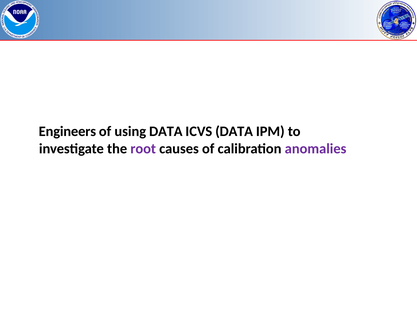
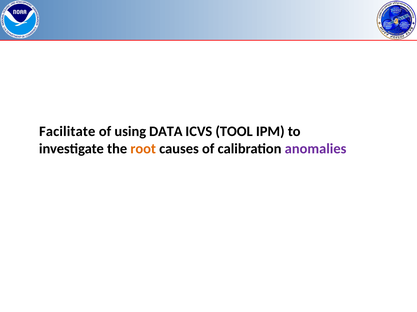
Engineers: Engineers -> Facilitate (67, 132)
ICVS DATA: DATA -> TOOL (234, 132)
root colour: purple -> orange (143, 149)
